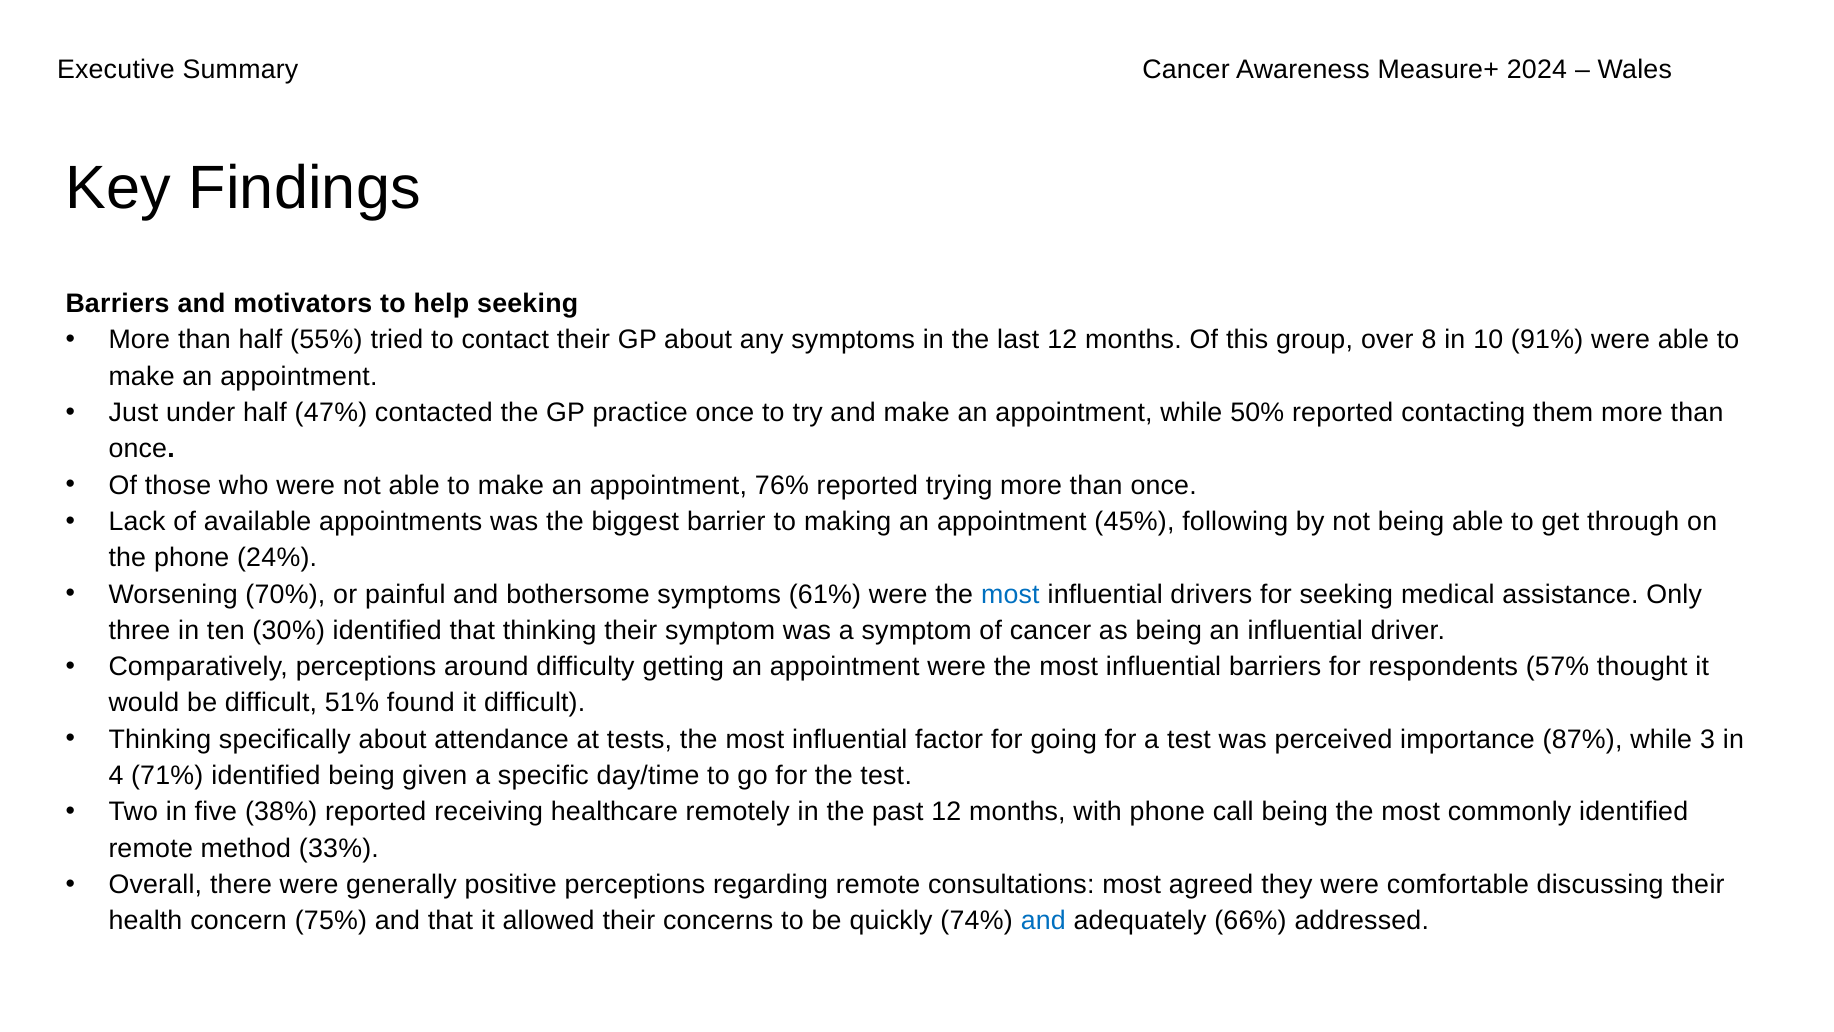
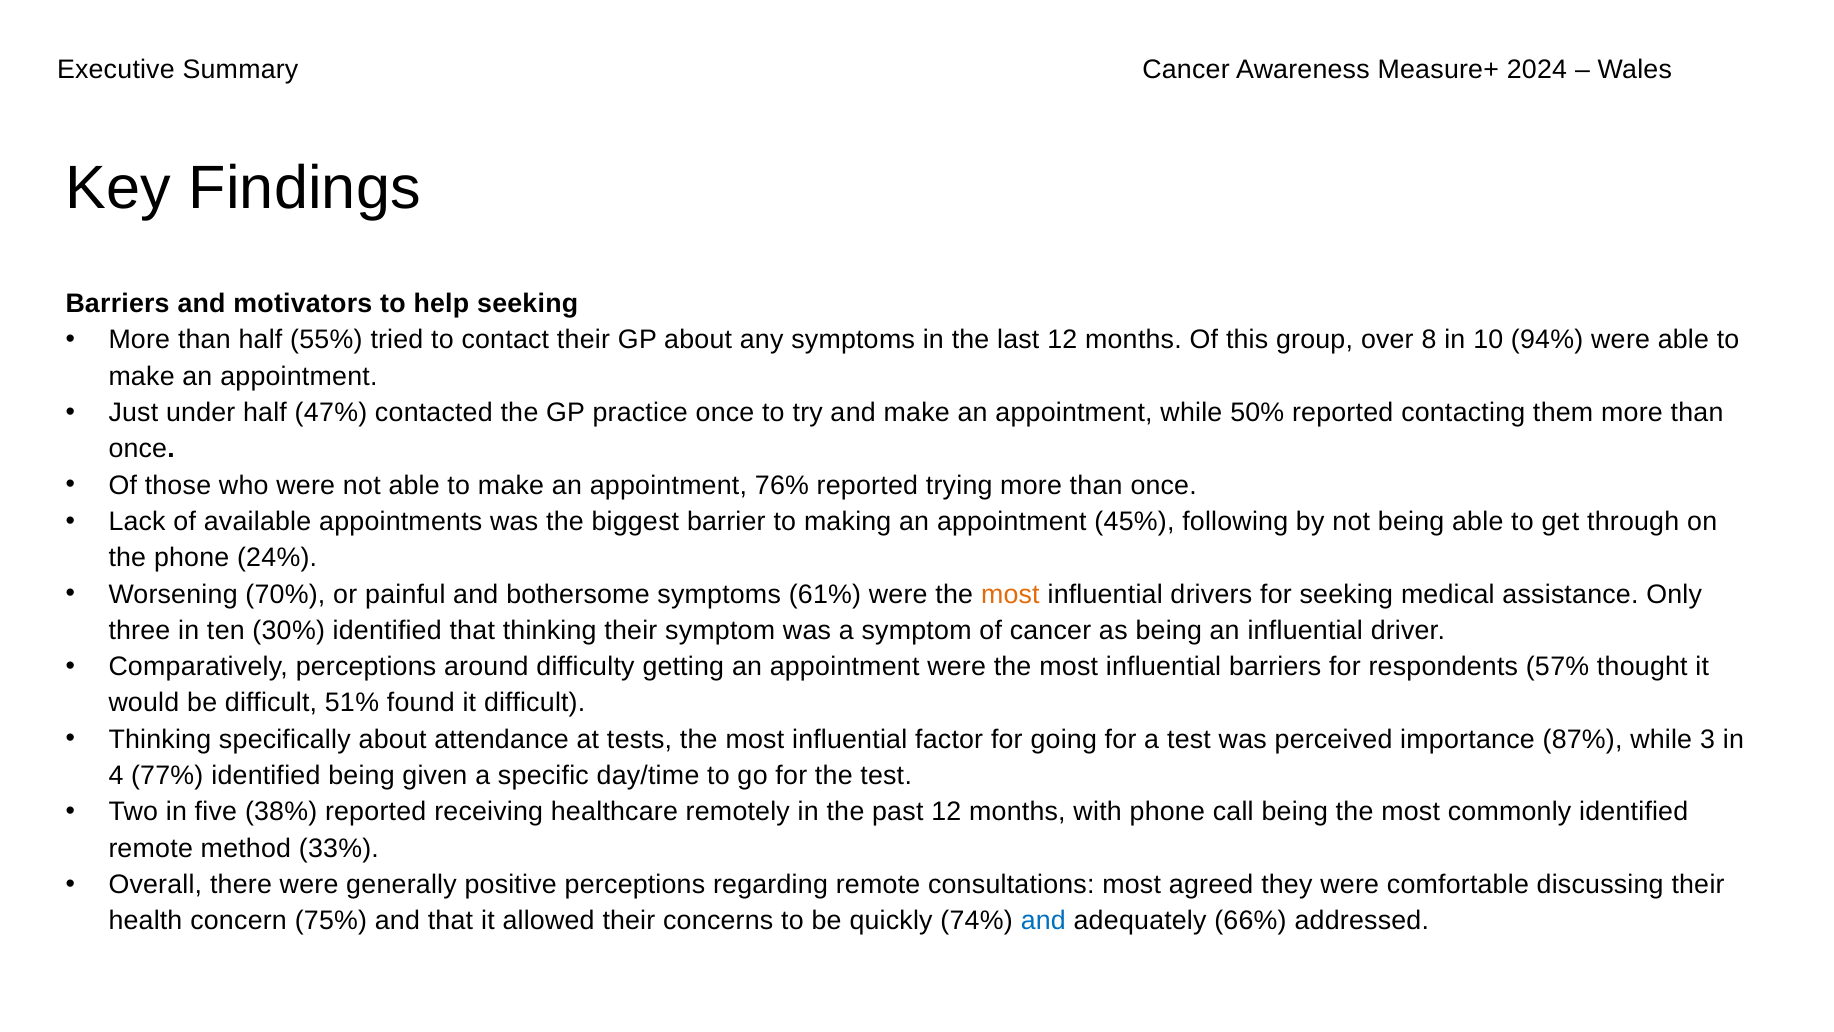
91%: 91% -> 94% (1547, 340)
most colour: blue -> orange (1010, 594)
71%: 71% -> 77% (167, 775)
